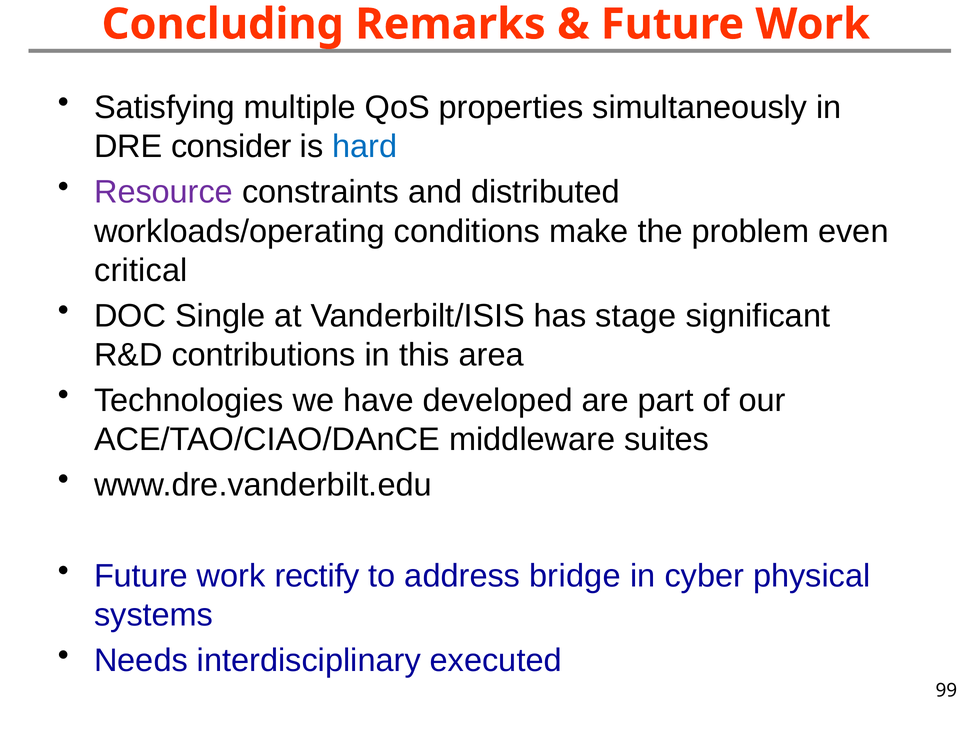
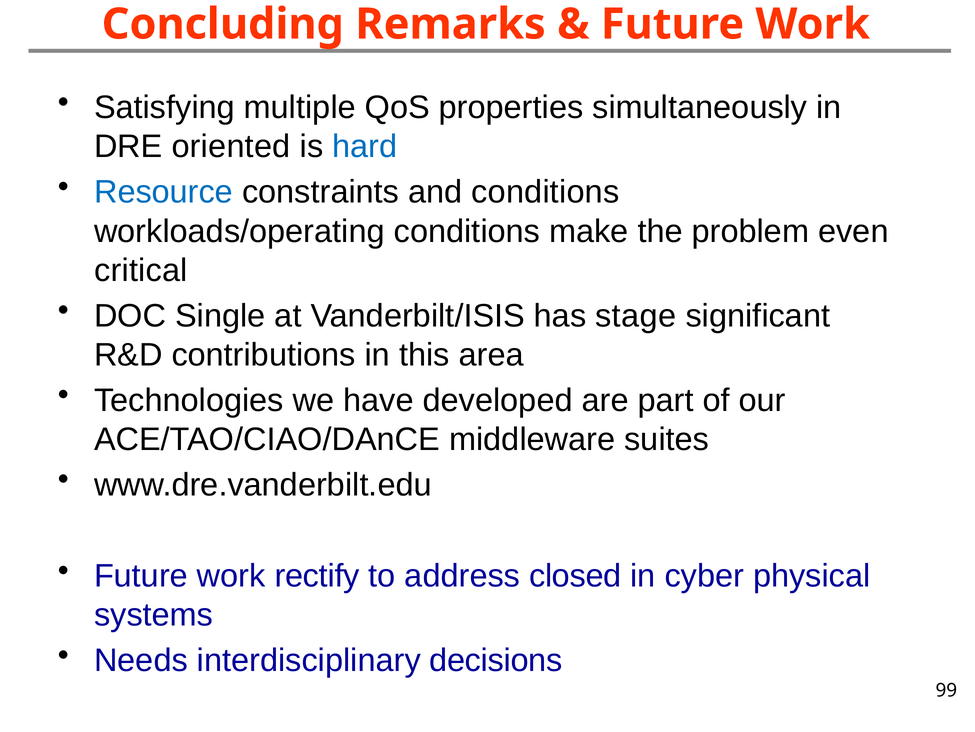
consider: consider -> oriented (231, 147)
Resource colour: purple -> blue (164, 192)
and distributed: distributed -> conditions (545, 192)
bridge: bridge -> closed (575, 575)
executed: executed -> decisions (496, 660)
